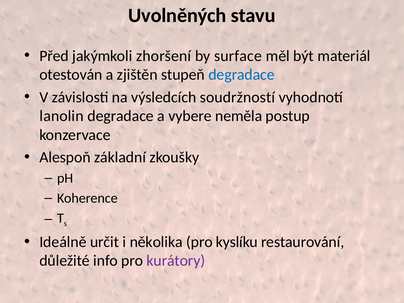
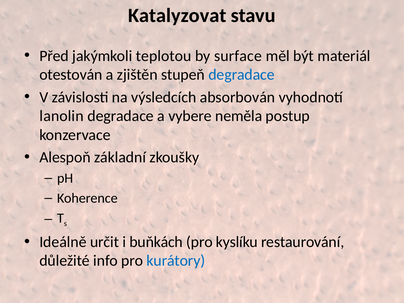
Uvolněných: Uvolněných -> Katalyzovat (177, 16)
zhoršení: zhoršení -> teplotou (164, 56)
soudržností: soudržností -> absorbován (237, 97)
několika: několika -> buňkách (156, 242)
kurátory colour: purple -> blue (176, 261)
